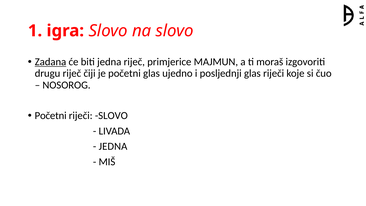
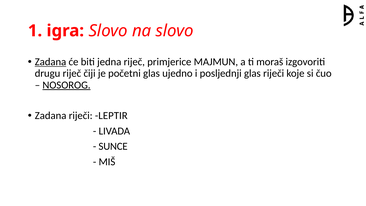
NOSOROG underline: none -> present (66, 85)
Početni: Početni -> Zadana (51, 116)
riječi SLOVO: SLOVO -> LEPTIR (111, 116)
JEDNA: JEDNA -> SUNCE (113, 146)
